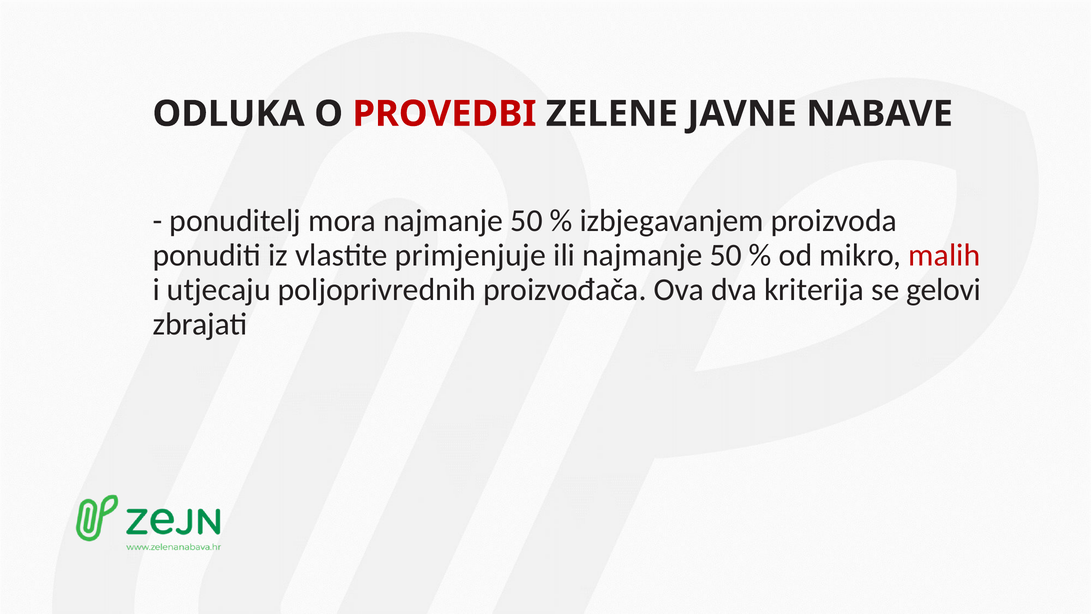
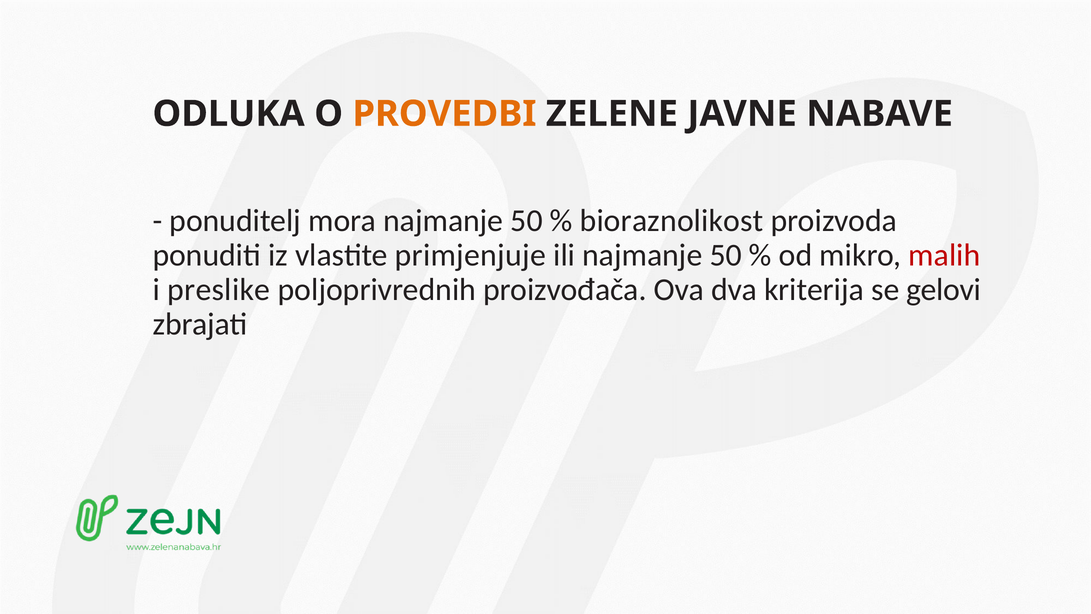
PROVEDBI colour: red -> orange (444, 114)
izbjegavanjem: izbjegavanjem -> bioraznolikost (672, 221)
utjecaju: utjecaju -> preslike (219, 289)
